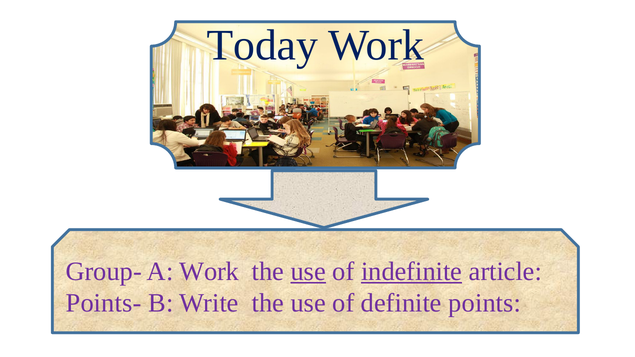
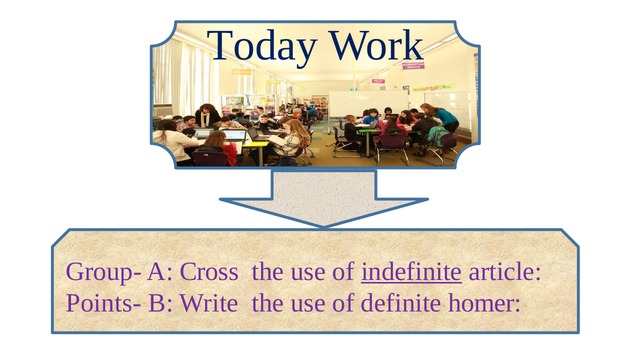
A Work: Work -> Cross (209, 272)
use underline: present -> none (308, 272)
points: points -> homer (485, 303)
